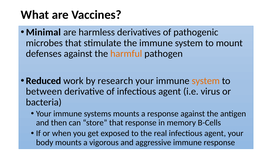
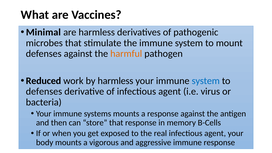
by research: research -> harmless (115, 81)
system colour: orange -> blue (206, 81)
between: between -> defenses (44, 92)
